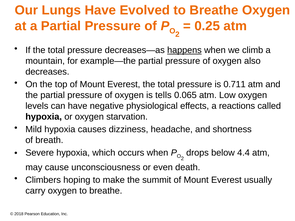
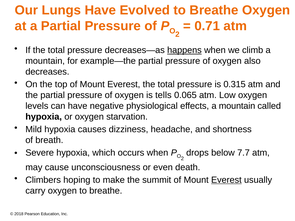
0.25: 0.25 -> 0.71 (207, 26)
0.711: 0.711 -> 0.315 (235, 84)
effects a reactions: reactions -> mountain (237, 106)
4.4: 4.4 -> 7.7 (243, 153)
Everest underline: none -> present (226, 180)
